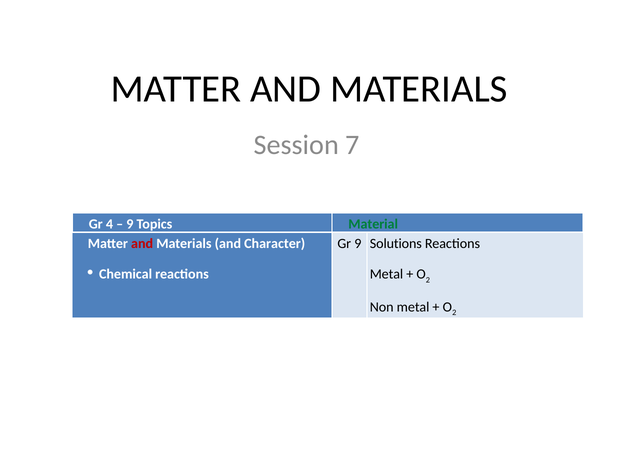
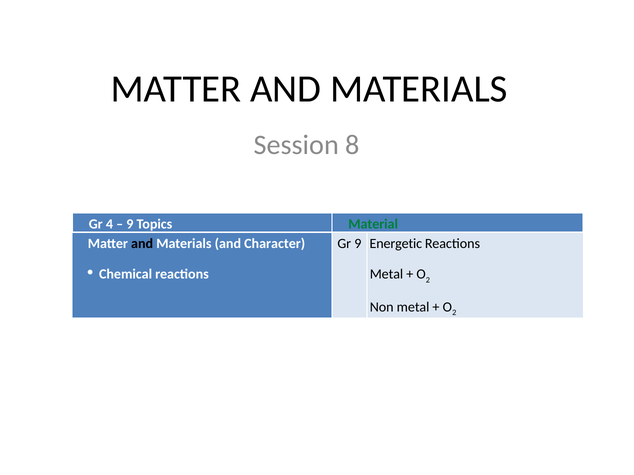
7: 7 -> 8 (352, 145)
and colour: red -> black (142, 244)
Solutions: Solutions -> Energetic (396, 244)
